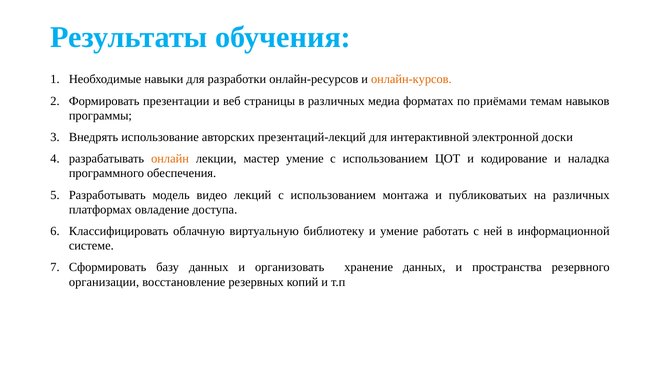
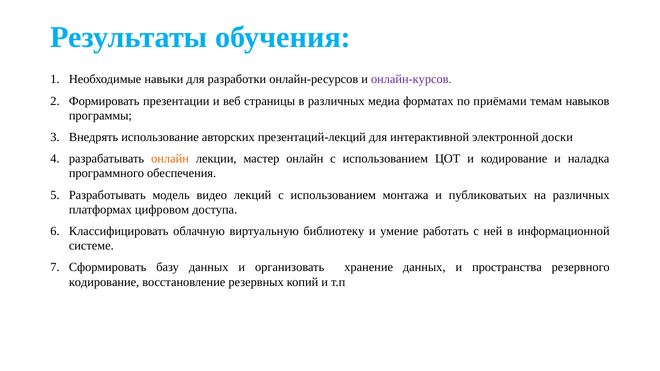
онлайн-курсов colour: orange -> purple (411, 79)
мастер умение: умение -> онлайн (305, 159)
овладение: овладение -> цифровом (162, 210)
организации: организации -> кодирование (104, 282)
